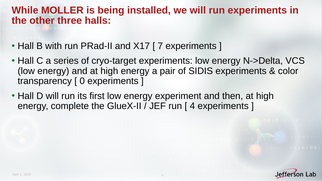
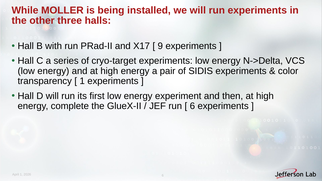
7: 7 -> 9 (160, 46)
0: 0 -> 1 (82, 81)
4: 4 -> 6 (192, 106)
